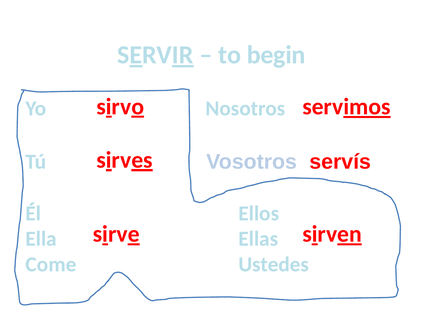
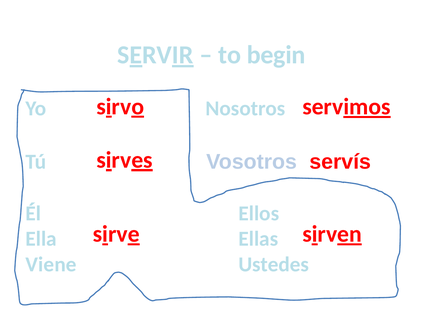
Come: Come -> Viene (51, 265)
